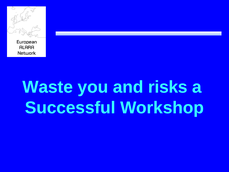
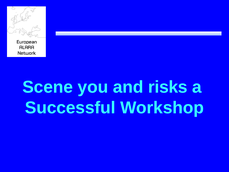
Waste: Waste -> Scene (48, 87)
